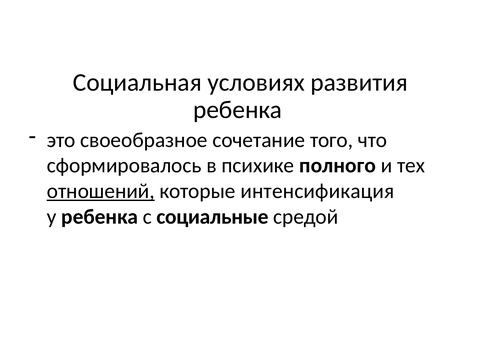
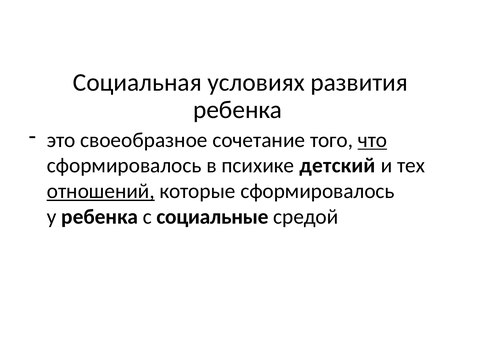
что underline: none -> present (372, 140)
полного: полного -> детский (338, 166)
которые интенсификация: интенсификация -> сформировалось (317, 191)
